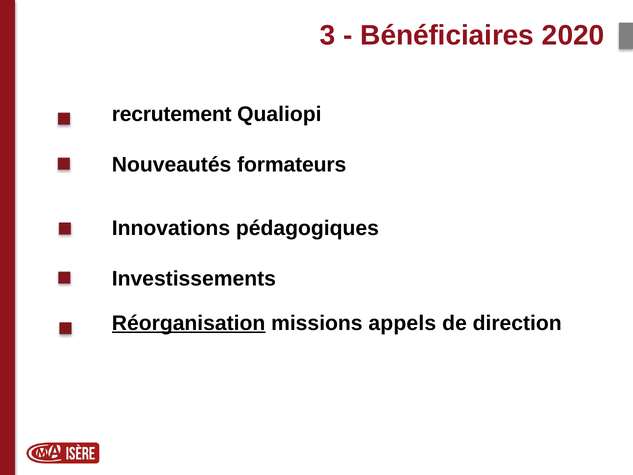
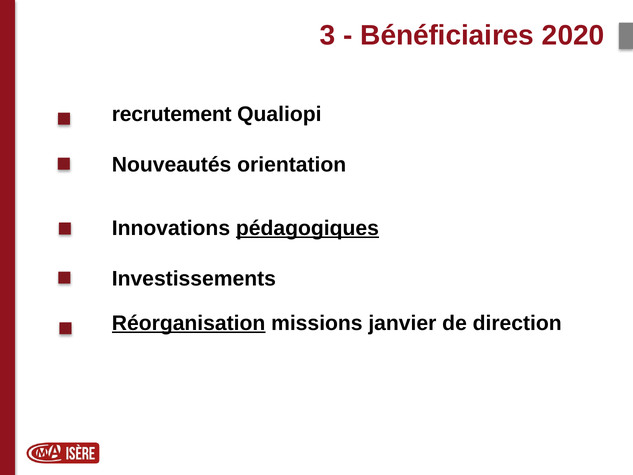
formateurs: formateurs -> orientation (292, 165)
pédagogiques underline: none -> present (307, 228)
appels: appels -> janvier (402, 323)
